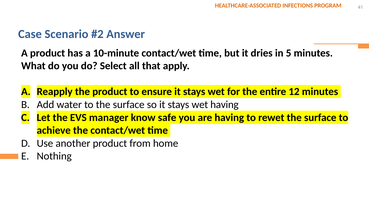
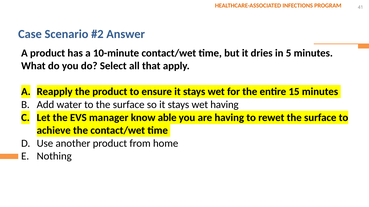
12: 12 -> 15 (294, 92)
safe: safe -> able (167, 118)
